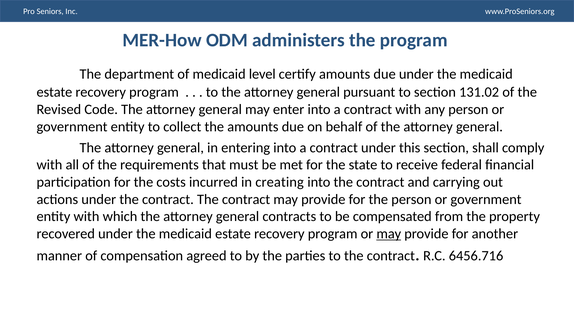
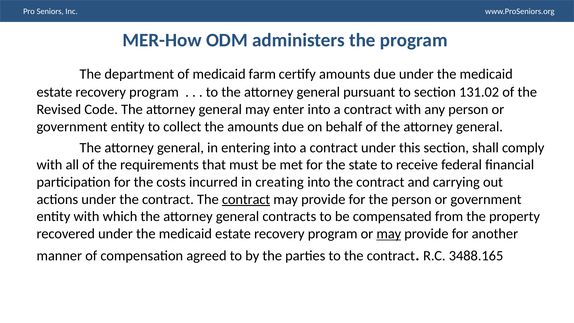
level: level -> farm (262, 74)
contract underline: none -> present (246, 199)
6456.716: 6456.716 -> 3488.165 (476, 256)
